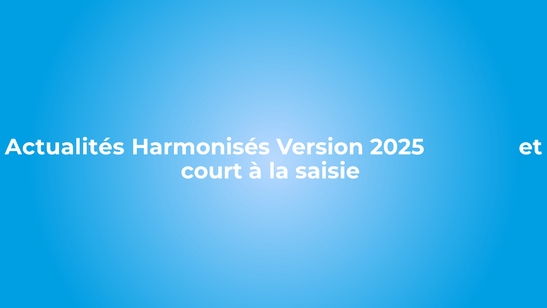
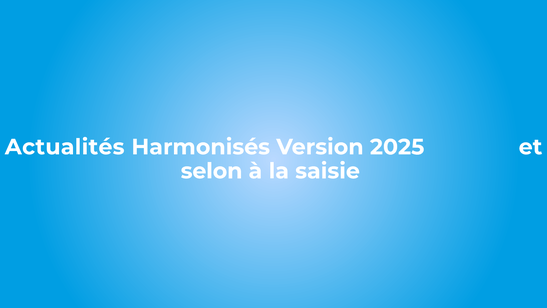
court: court -> selon (212, 171)
